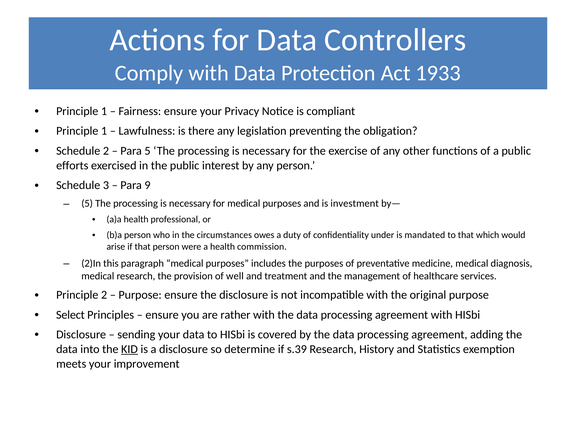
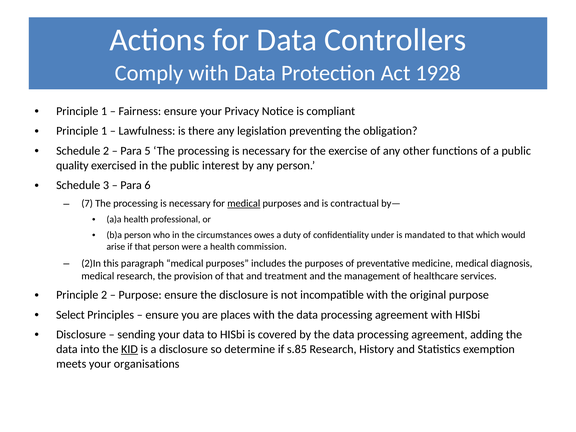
1933: 1933 -> 1928 (438, 73)
efforts: efforts -> quality (72, 165)
9: 9 -> 6 (148, 185)
5: 5 -> 7 (87, 203)
medical underline: none -> present (244, 203)
investment: investment -> contractual (355, 203)
of well: well -> that (235, 276)
rather: rather -> places (235, 315)
s.39: s.39 -> s.85 (297, 349)
improvement: improvement -> organisations (147, 364)
